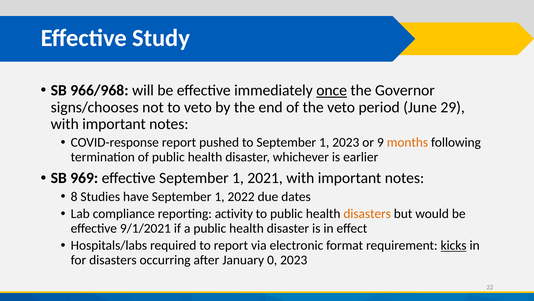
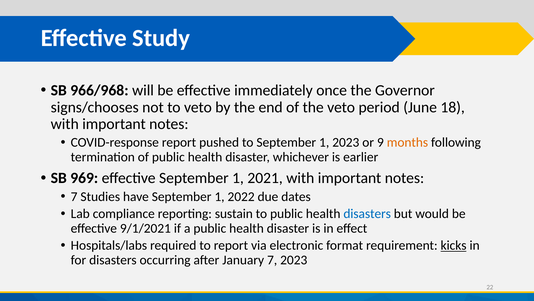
once underline: present -> none (332, 90)
29: 29 -> 18 (453, 107)
8: 8 -> 7 (74, 196)
activity: activity -> sustain (234, 213)
disasters colour: orange -> blue (367, 213)
January 0: 0 -> 7 (272, 259)
